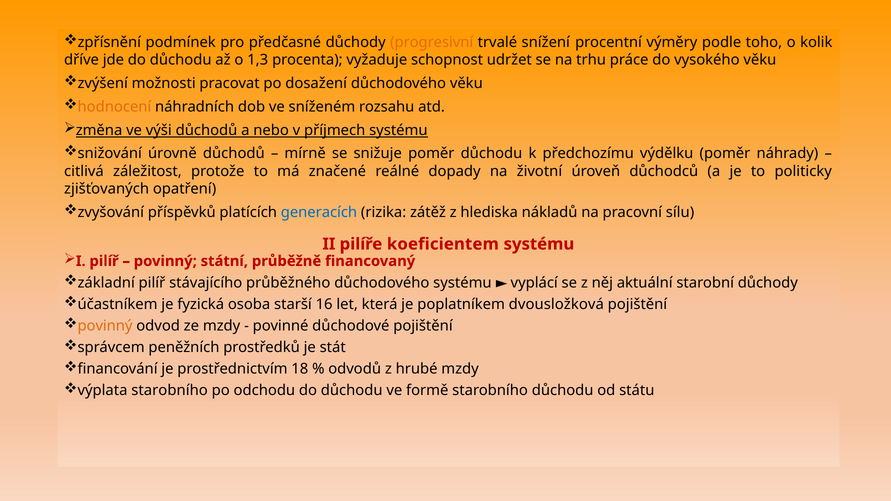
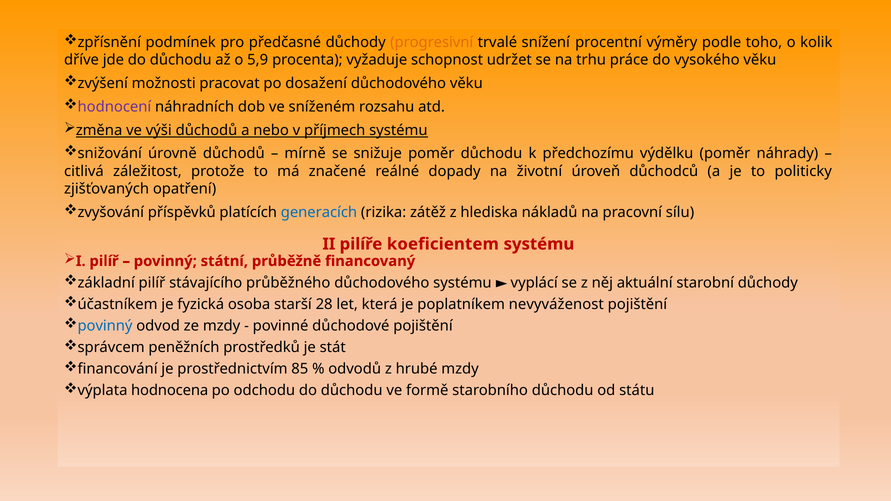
1,3: 1,3 -> 5,9 (258, 60)
hodnocení colour: orange -> purple (114, 107)
16: 16 -> 28 (324, 304)
dvousložková: dvousložková -> nevyváženost (556, 304)
povinný colour: orange -> blue (105, 326)
18: 18 -> 85 (300, 369)
výplata starobního: starobního -> hodnocena (170, 391)
